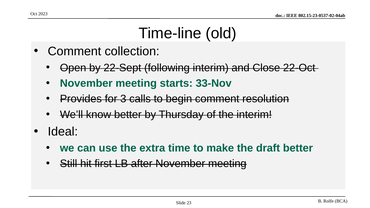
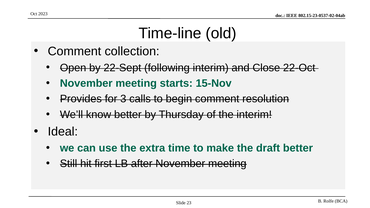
33-Nov: 33-Nov -> 15-Nov (214, 83)
